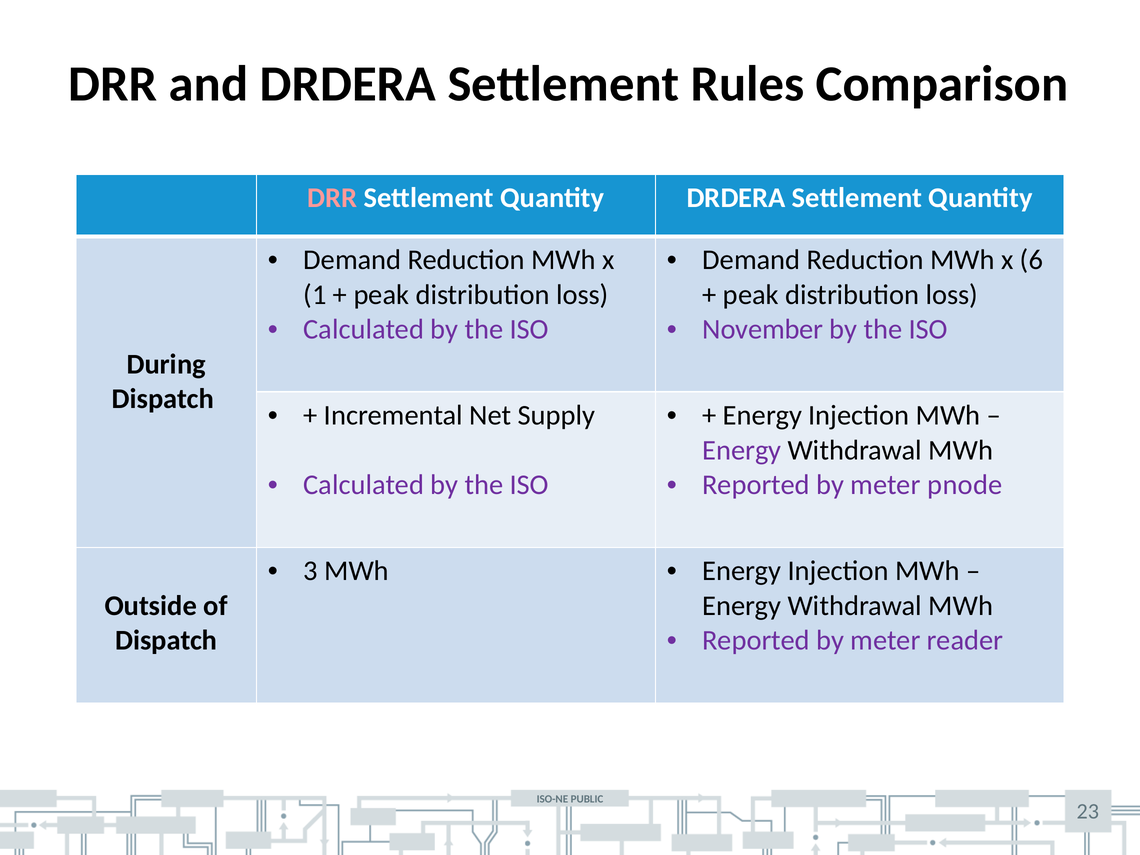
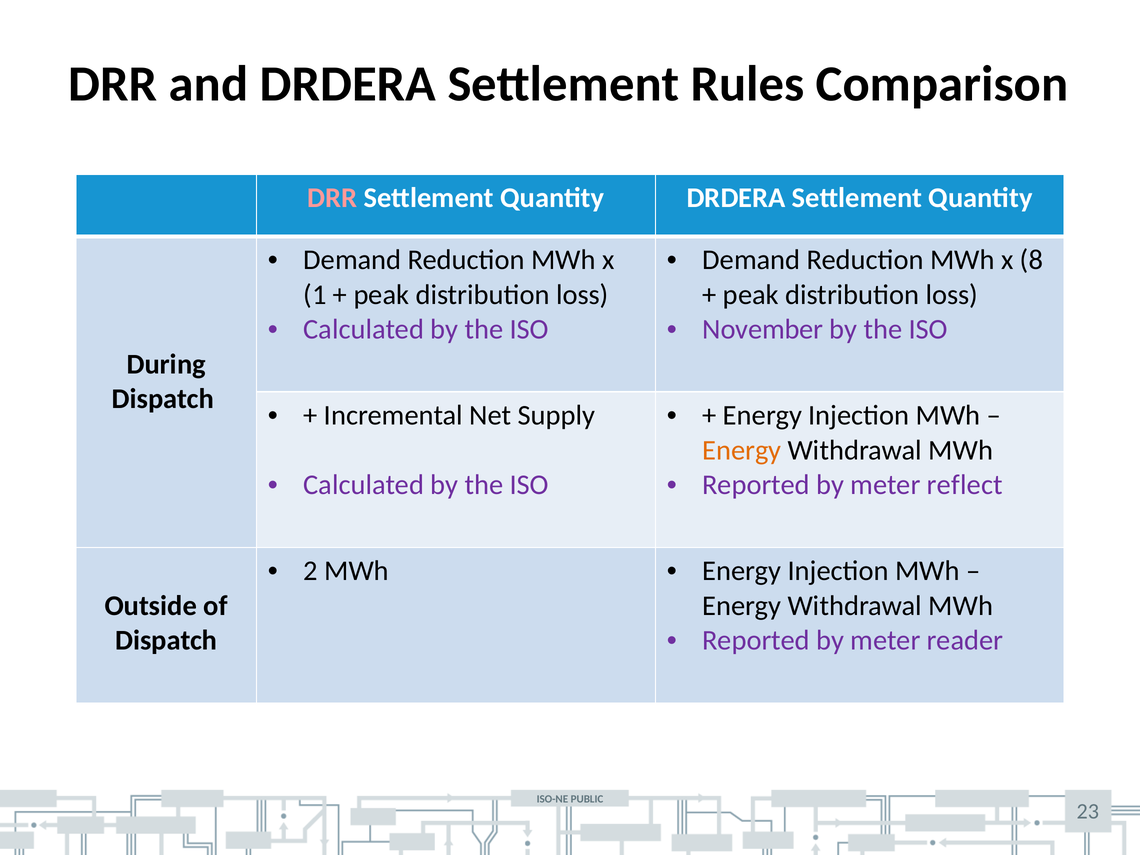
6: 6 -> 8 (1031, 260)
Energy colour: purple -> orange (742, 450)
pnode: pnode -> reflect (965, 485)
3: 3 -> 2 (311, 571)
